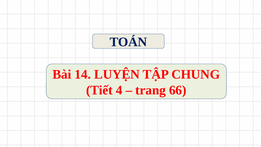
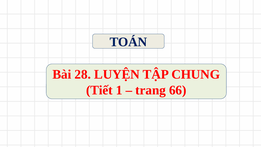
14: 14 -> 28 (83, 74)
4: 4 -> 1 (119, 90)
